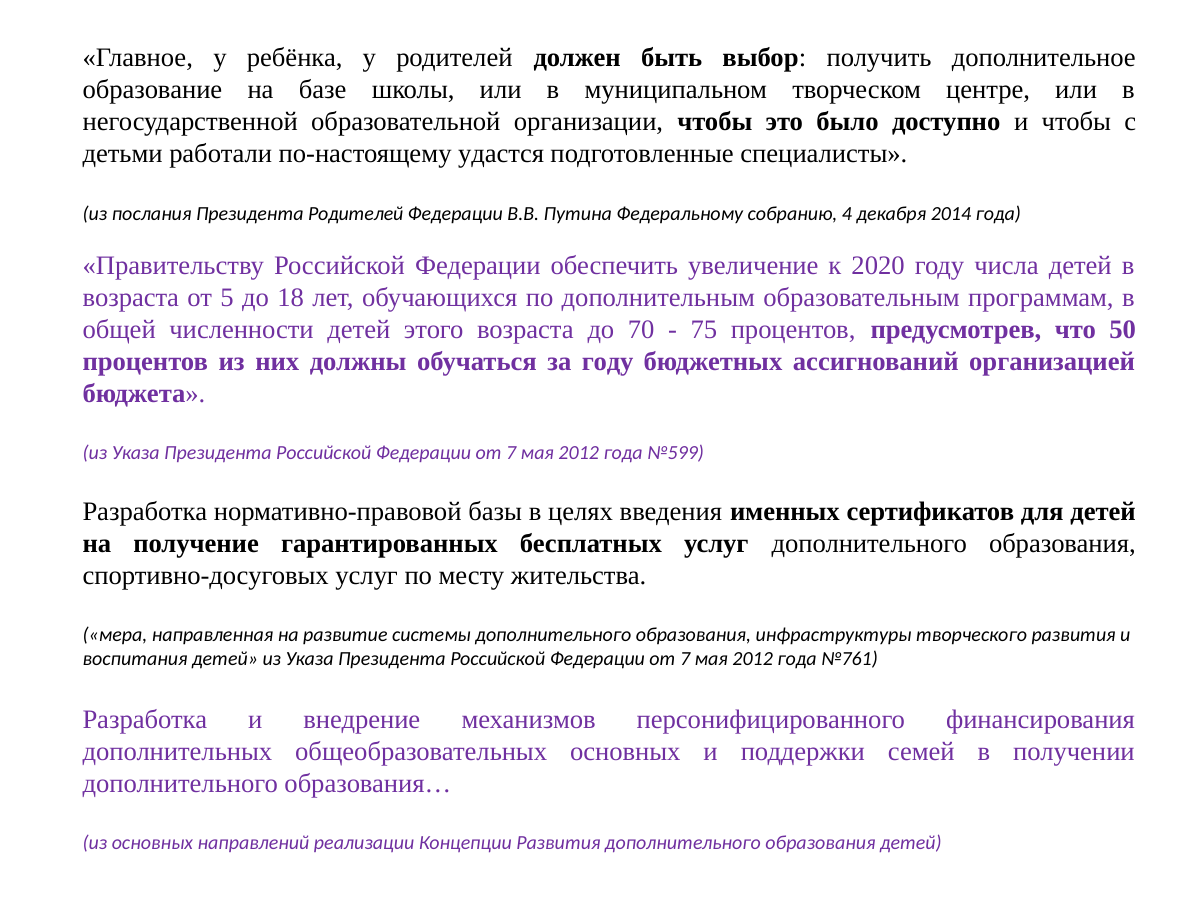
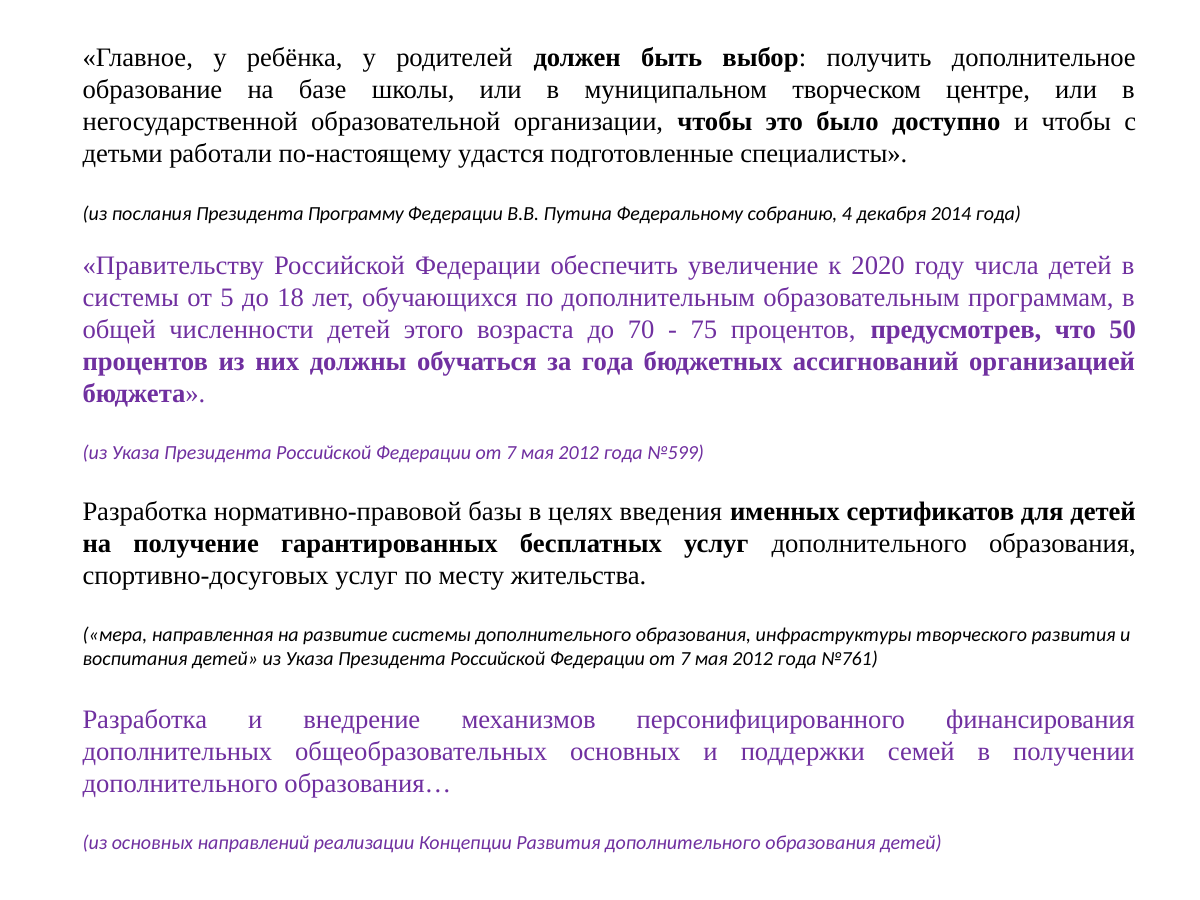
Президента Родителей: Родителей -> Программу (356, 213)
возраста: возраста -> системы (131, 298)
за году: году -> года (608, 362)
